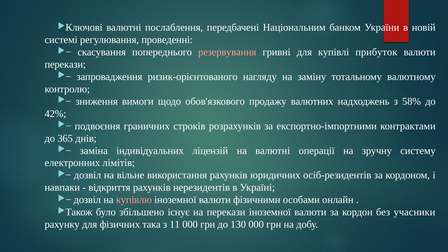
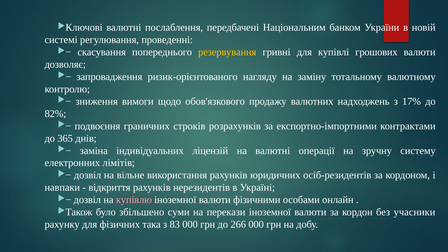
резервування colour: pink -> yellow (227, 52)
прибуток: прибуток -> грошових (376, 52)
перекази: перекази -> дозволяє (65, 64)
58%: 58% -> 17% (412, 101)
42%: 42% -> 82% (55, 114)
існує: існує -> суми (179, 212)
11: 11 -> 83 (175, 225)
130: 130 -> 266 (238, 225)
